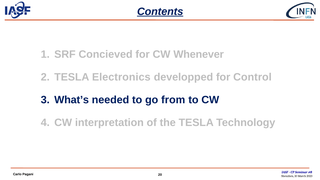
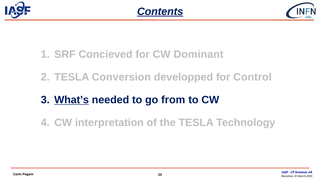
Whenever: Whenever -> Dominant (199, 54)
Electronics: Electronics -> Conversion (121, 77)
What’s underline: none -> present (72, 100)
